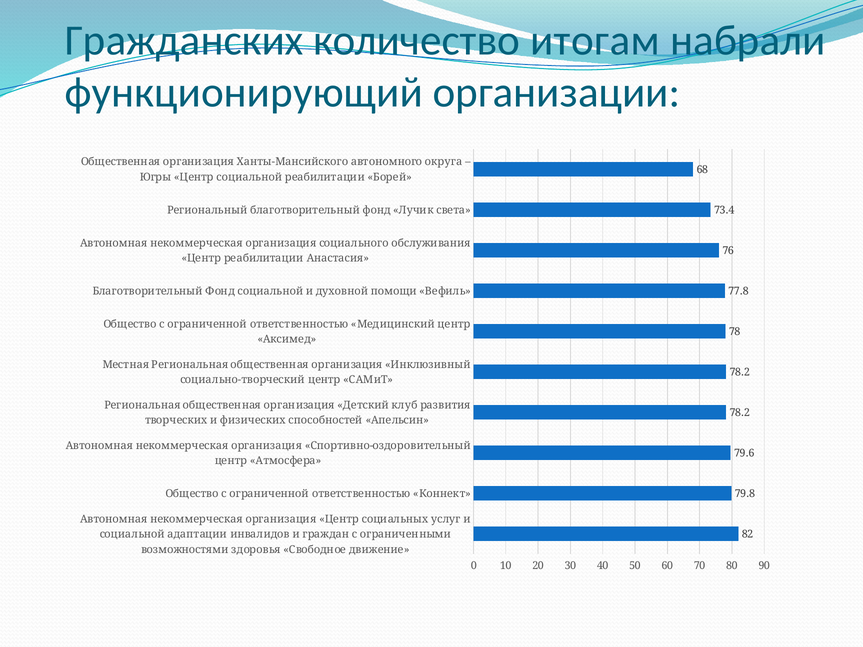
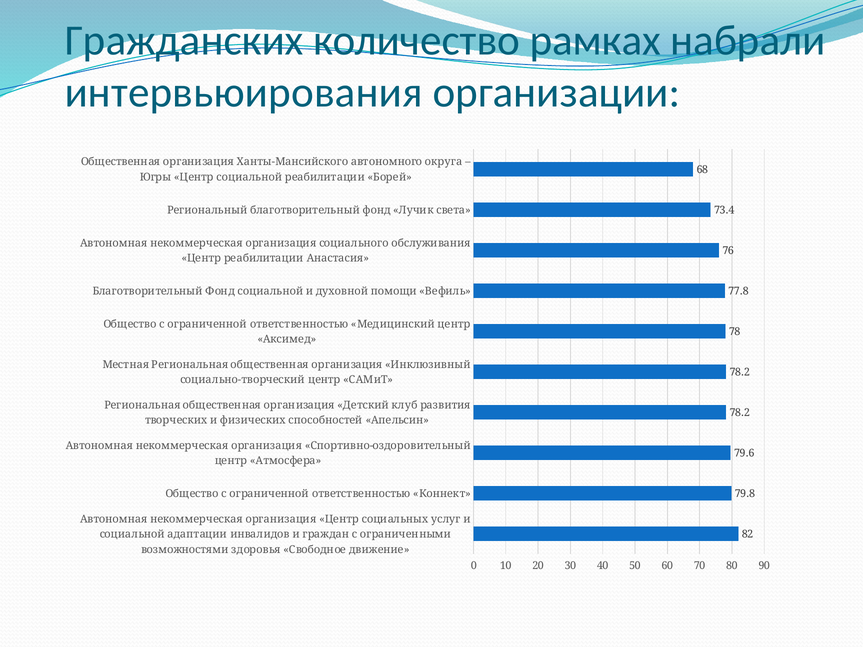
итогам: итогам -> рамках (595, 41)
функционирующий: функционирующий -> интервьюирования (244, 92)
